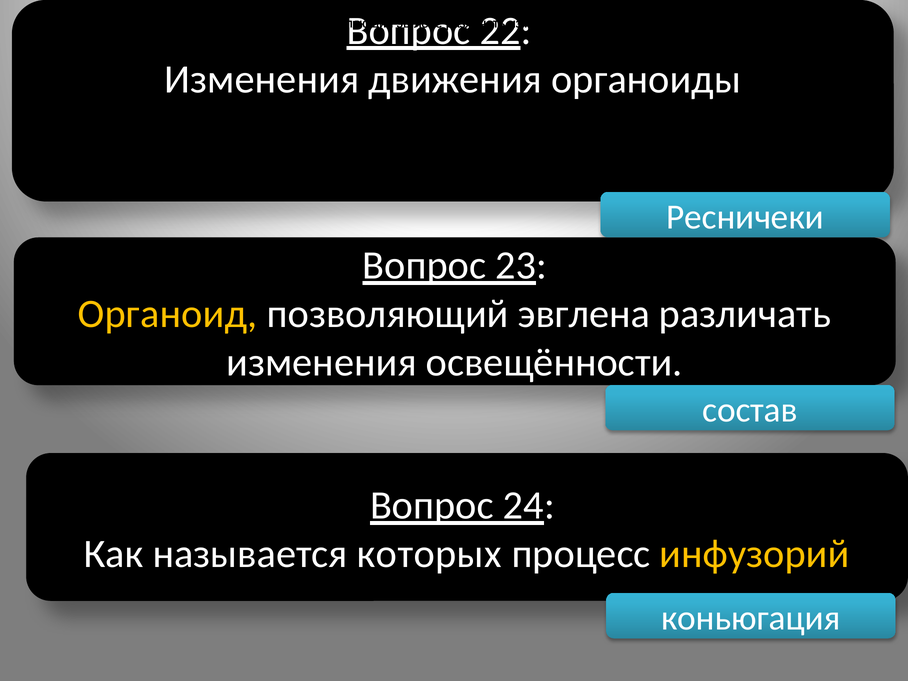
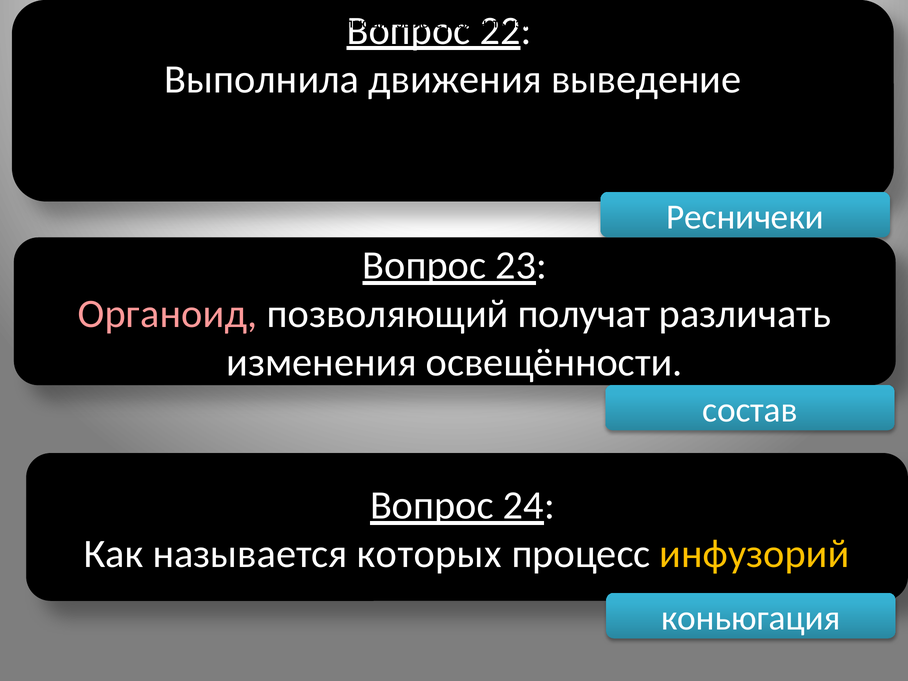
Изменения: Изменения -> Выполнила (262, 79)
органоиды: органоиды -> выведение (646, 79)
Органоид colour: yellow -> pink (168, 314)
эвглена: эвглена -> получат (584, 314)
